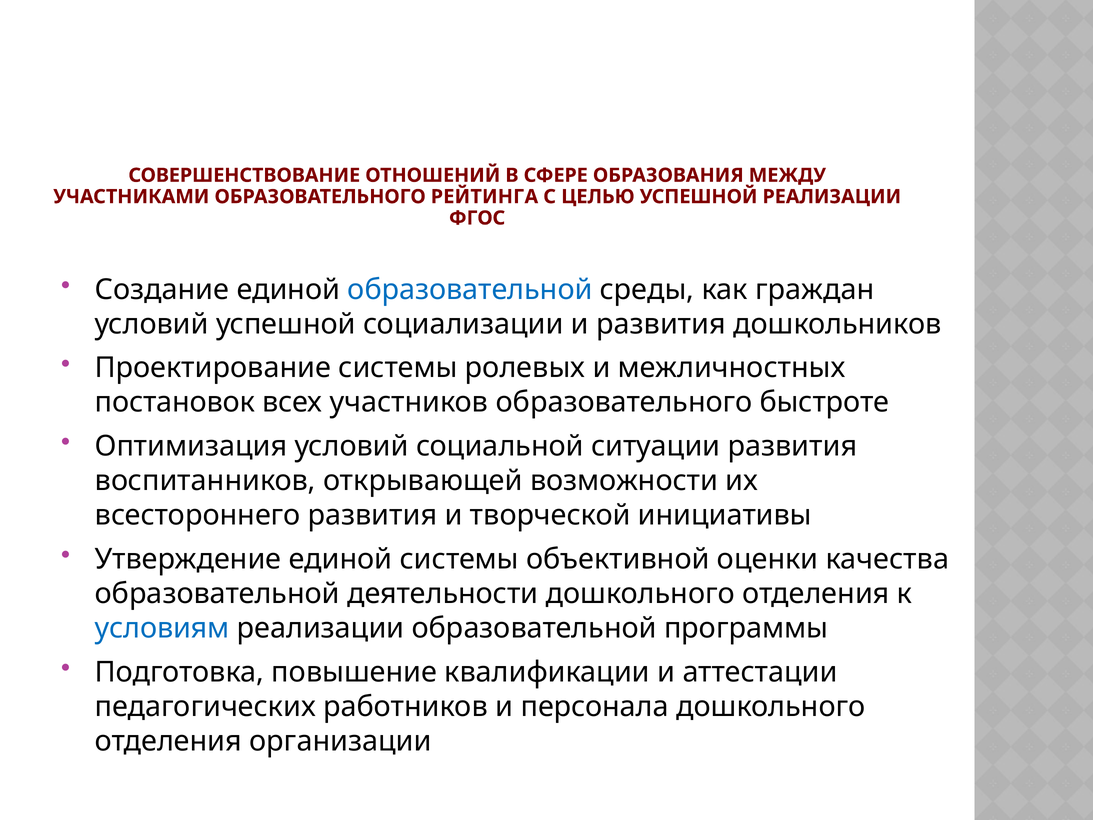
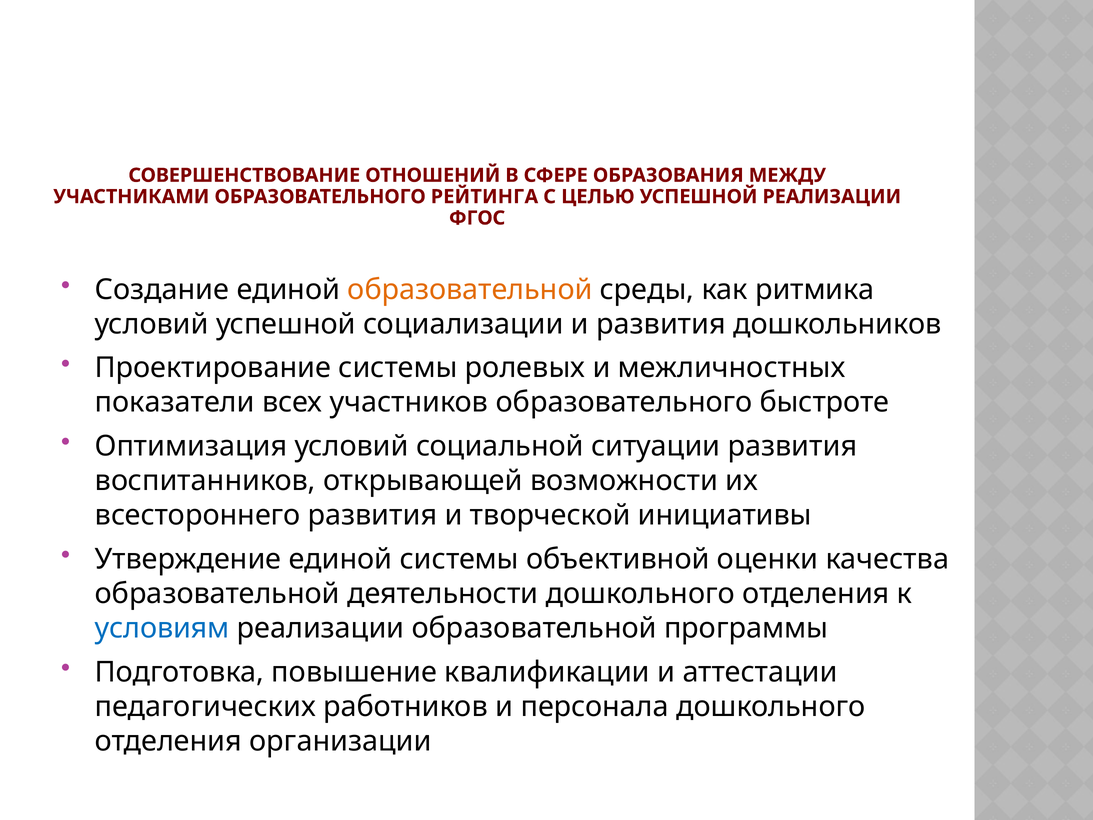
образовательной colour: blue -> orange (470, 289)
граждан: граждан -> ритмика (815, 289)
постановок: постановок -> показатели (175, 402)
